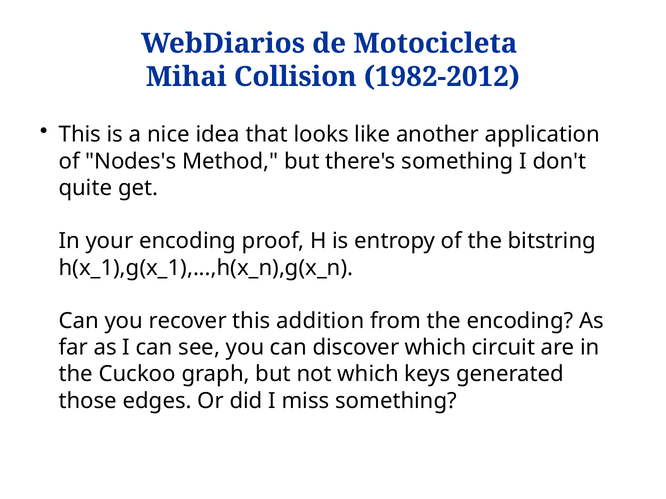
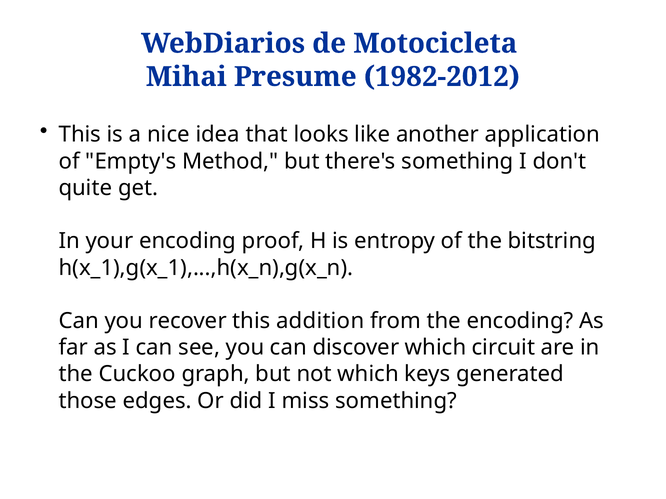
Collision: Collision -> Presume (295, 77)
Nodes's: Nodes's -> Empty's (131, 161)
